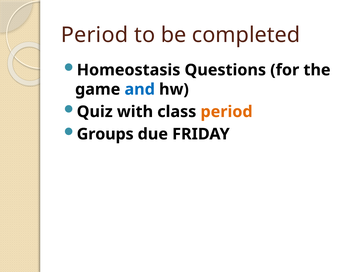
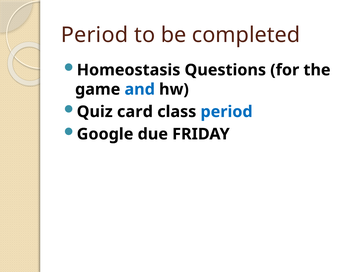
with: with -> card (135, 112)
period colour: orange -> blue (227, 112)
Groups: Groups -> Google (105, 134)
